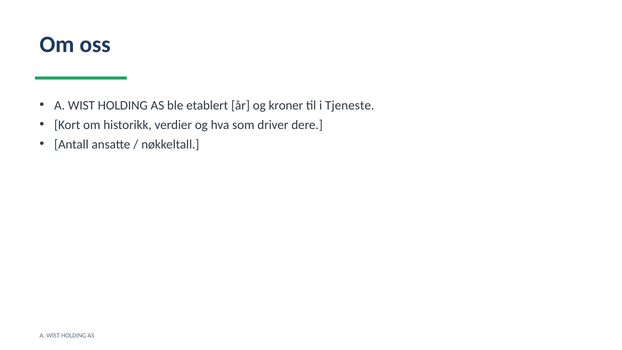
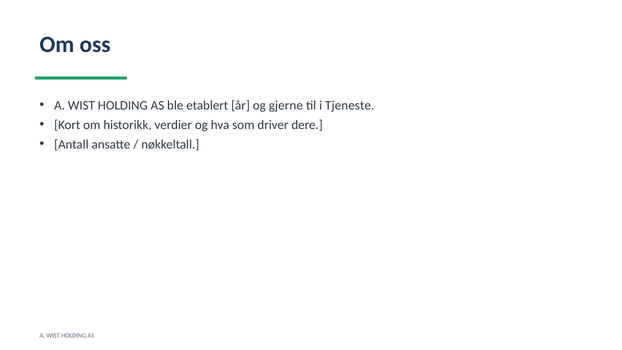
kroner: kroner -> gjerne (286, 105)
